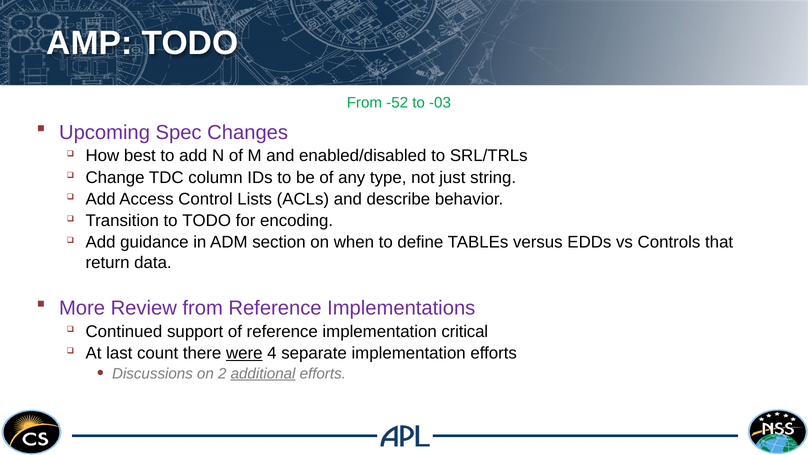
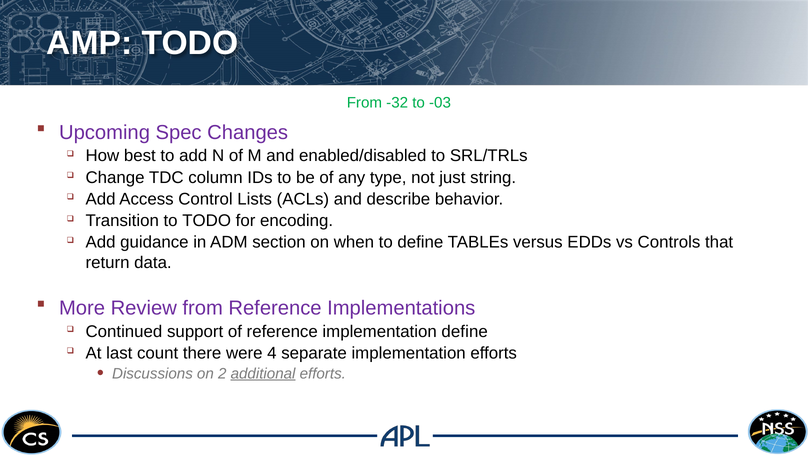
-52: -52 -> -32 (397, 102)
implementation critical: critical -> define (465, 331)
were underline: present -> none (244, 353)
